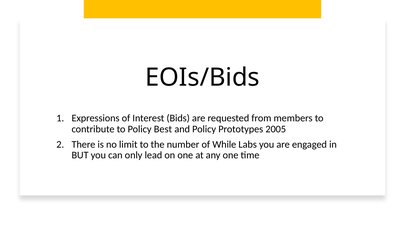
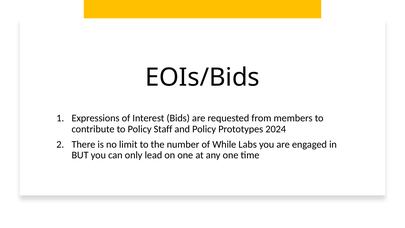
Best: Best -> Staff (163, 129)
2005: 2005 -> 2024 (276, 129)
